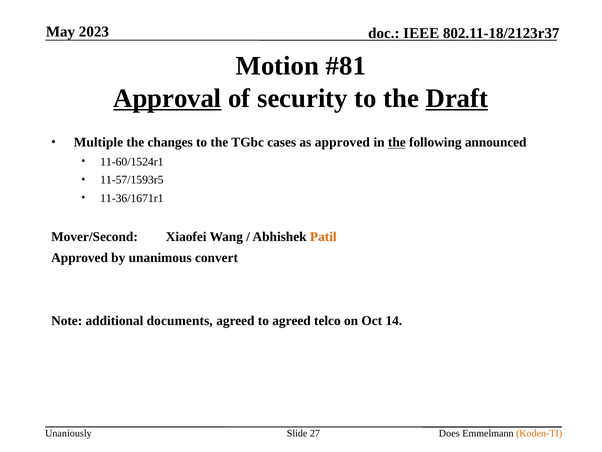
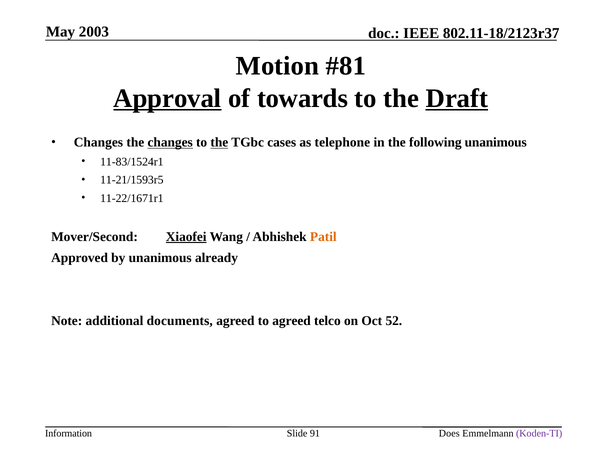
2023: 2023 -> 2003 (94, 32)
security: security -> towards (303, 98)
Multiple: Multiple -> Changes (98, 142)
changes underline: none -> present (170, 142)
the underline: none -> present (219, 142)
as approved: approved -> telephone (342, 142)
the underline: present -> none (397, 142)
following announced: announced -> unanimous (496, 142)
11-60/1524r1: 11-60/1524r1 -> 11-83/1524r1 (132, 162)
11-57/1593r5: 11-57/1593r5 -> 11-21/1593r5 (132, 180)
11-36/1671r1: 11-36/1671r1 -> 11-22/1671r1 (132, 198)
Xiaofei underline: none -> present (186, 236)
convert: convert -> already (216, 257)
14: 14 -> 52 (394, 321)
Unaniously: Unaniously -> Information (69, 433)
27: 27 -> 91 (315, 433)
Koden-TI colour: orange -> purple (539, 433)
